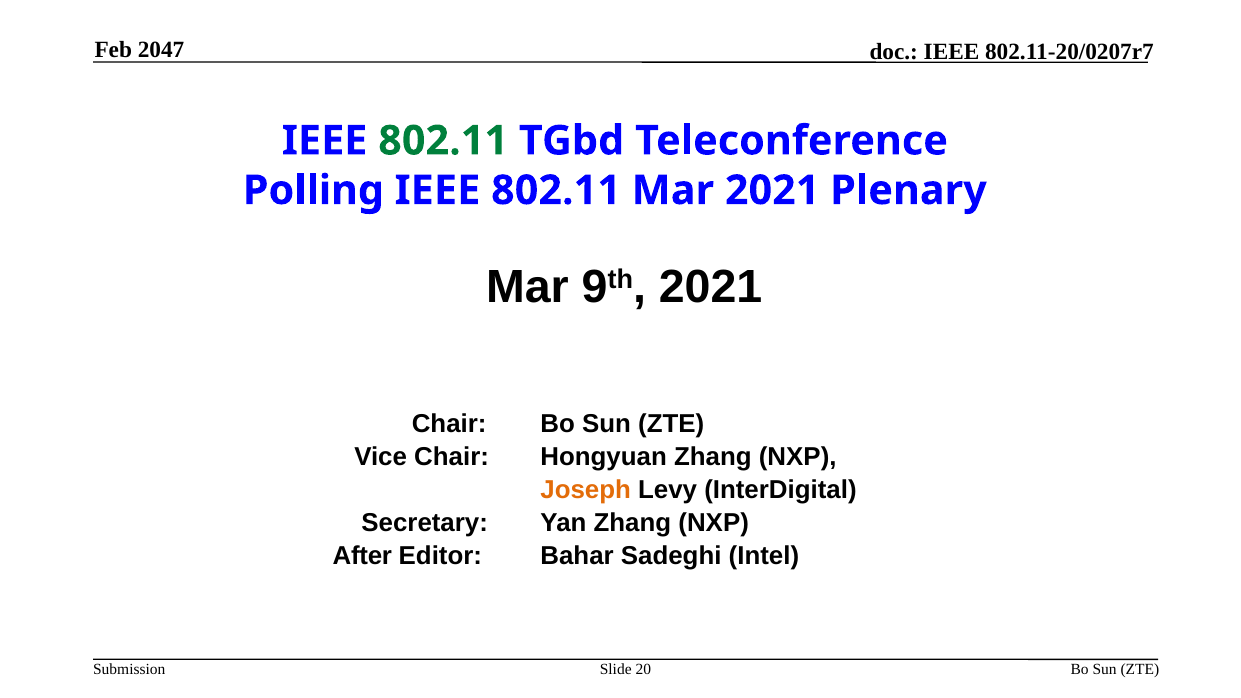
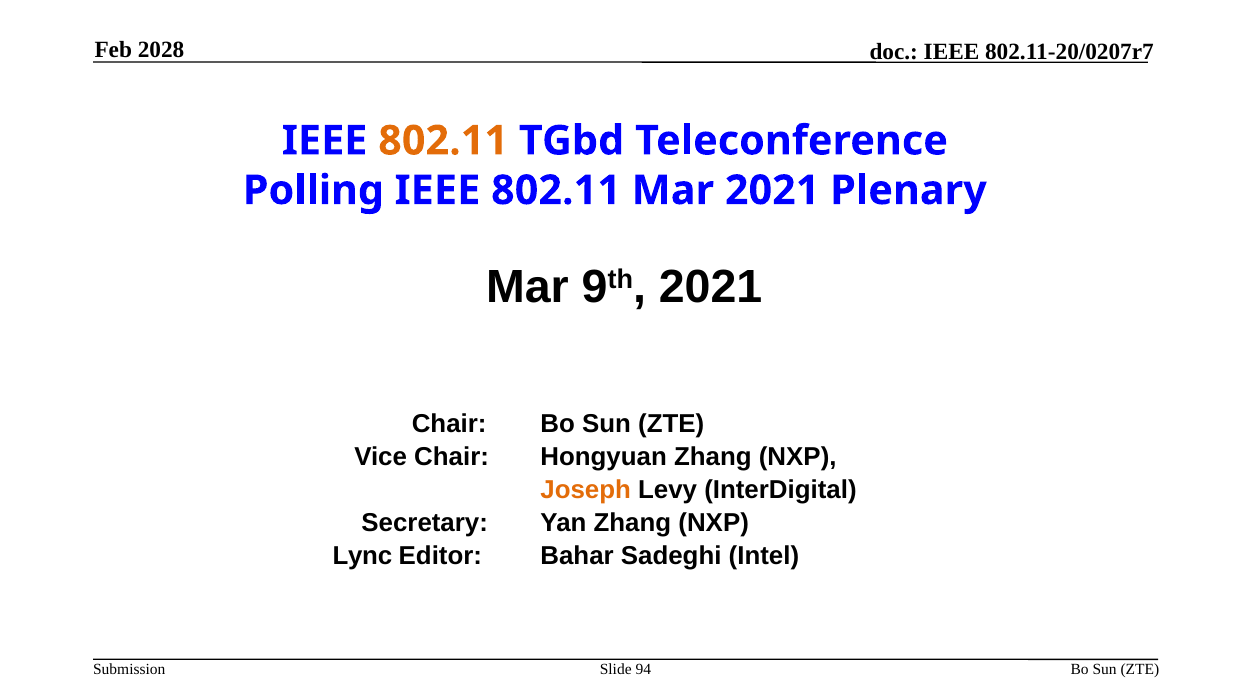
2047: 2047 -> 2028 (161, 49)
802.11 colour: green -> orange (443, 141)
After: After -> Lync (362, 556)
20: 20 -> 94 (643, 669)
